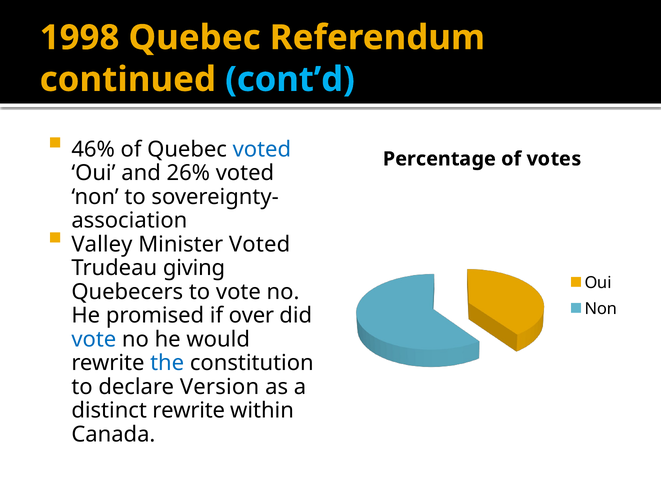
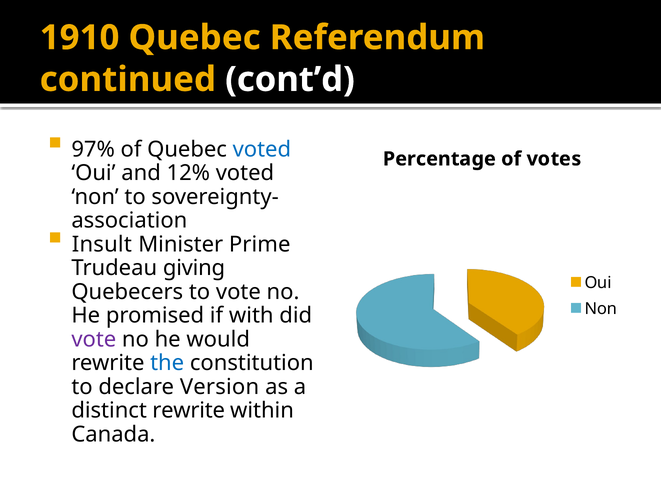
1998: 1998 -> 1910 (80, 38)
cont’d colour: light blue -> white (290, 80)
46%: 46% -> 97% (93, 150)
26%: 26% -> 12% (188, 173)
Valley: Valley -> Insult (102, 245)
Minister Voted: Voted -> Prime (260, 245)
over: over -> with (251, 316)
vote colour: blue -> purple (94, 340)
